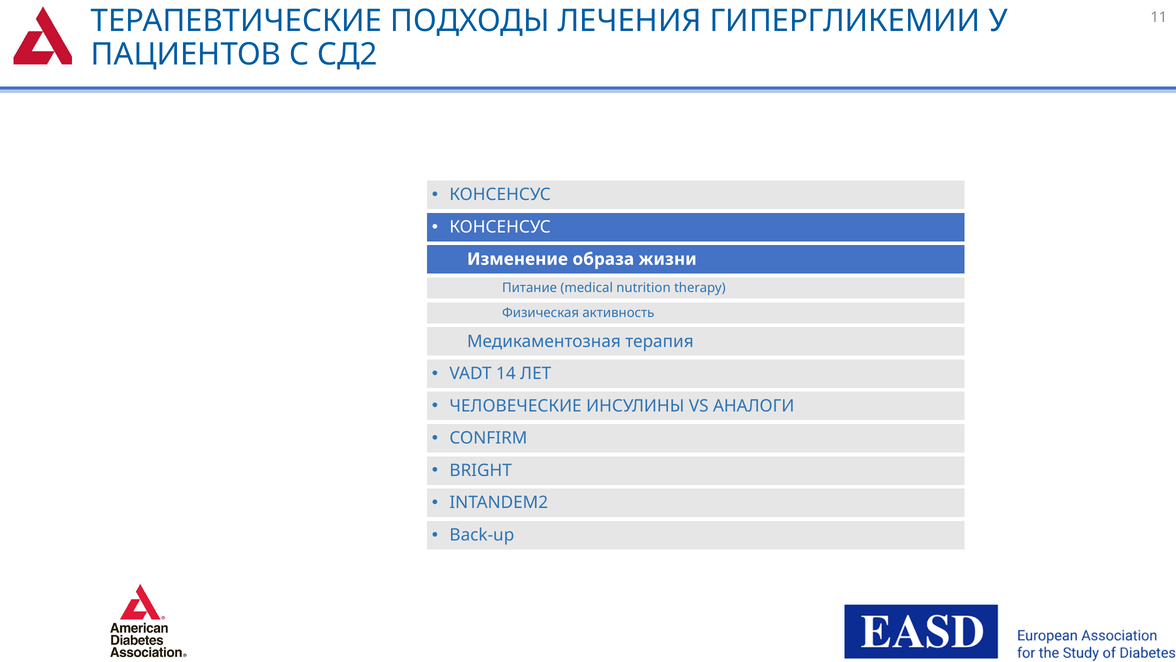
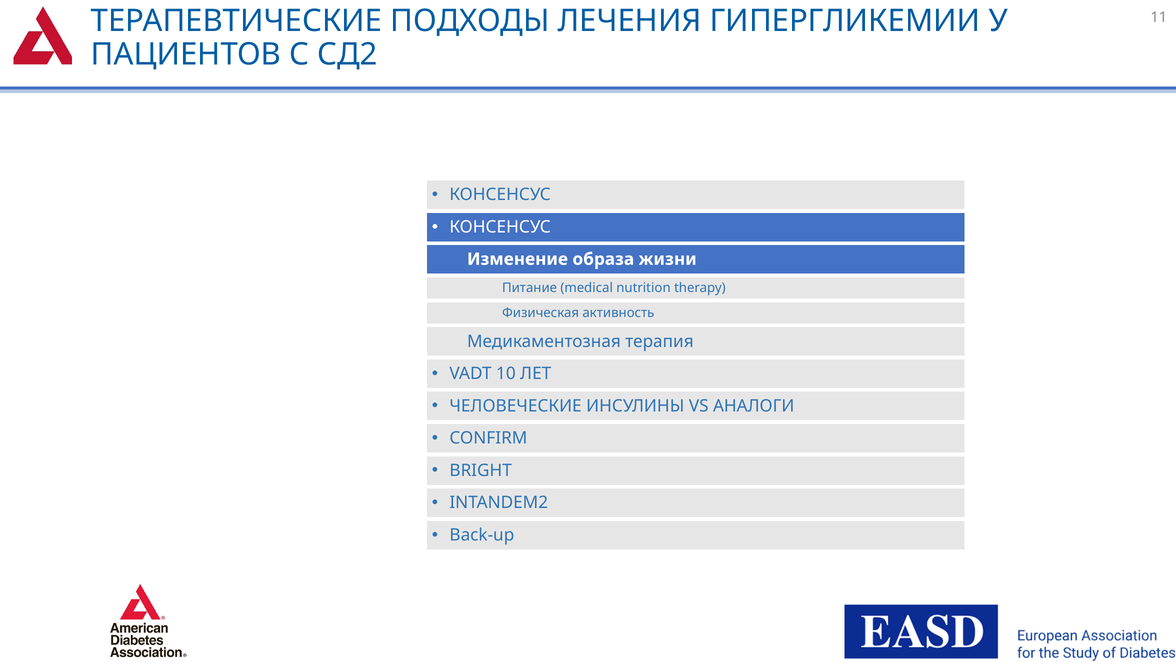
14: 14 -> 10 (506, 373)
